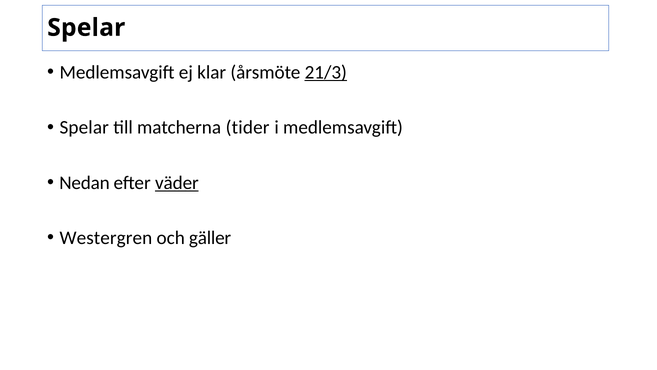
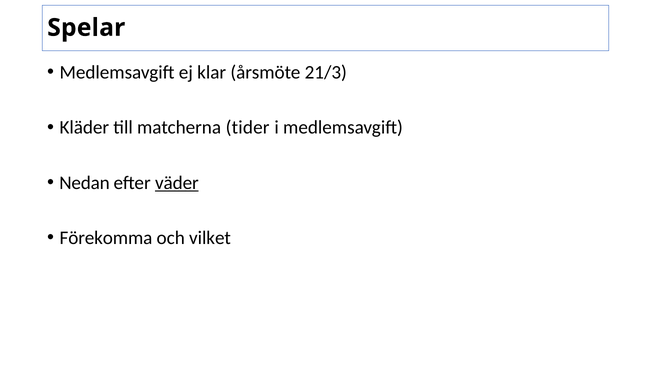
21/3 underline: present -> none (326, 72)
Spelar: Spelar -> Kläder (84, 127)
Westergren: Westergren -> Förekomma (106, 238)
gäller: gäller -> vilket (210, 238)
